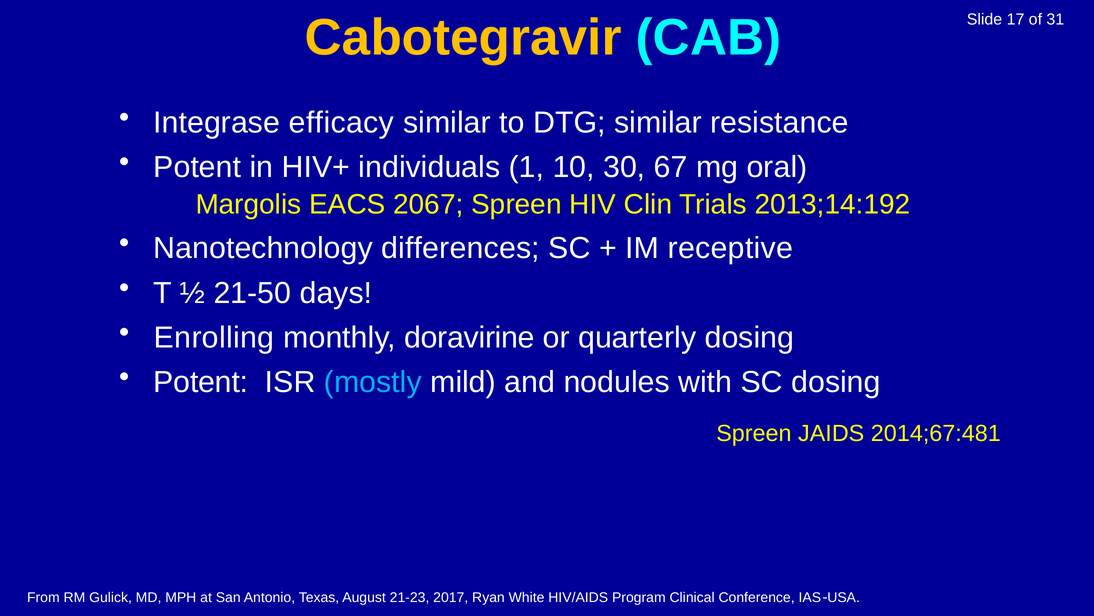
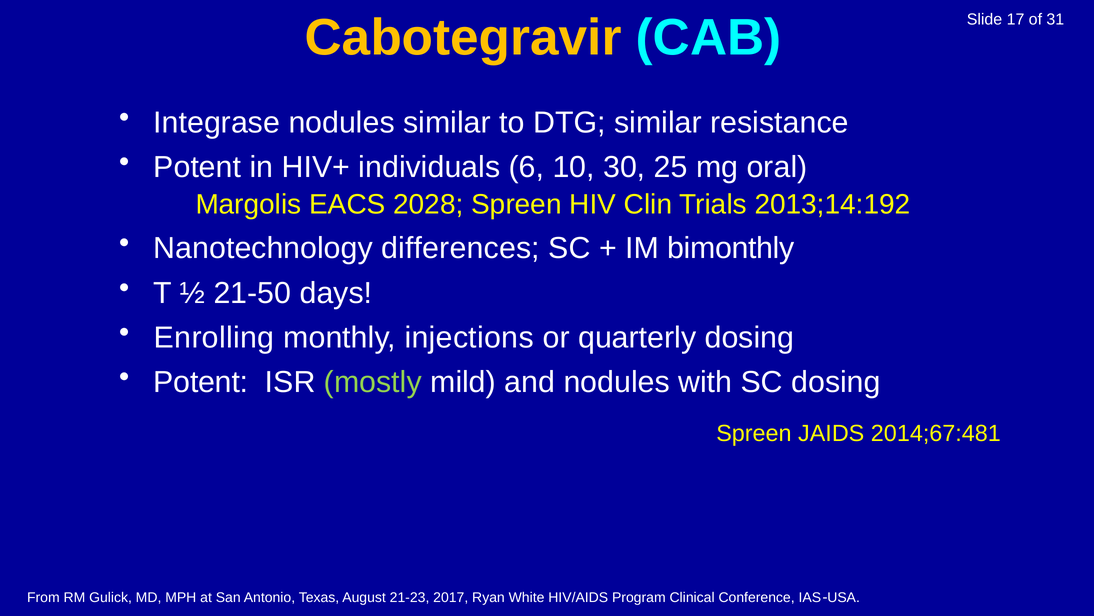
Integrase efficacy: efficacy -> nodules (342, 123)
1: 1 -> 6 (526, 167)
67: 67 -> 25 (671, 167)
2067: 2067 -> 2028 (428, 204)
receptive: receptive -> bimonthly (731, 248)
doravirine: doravirine -> injections (469, 337)
mostly colour: light blue -> light green (373, 382)
